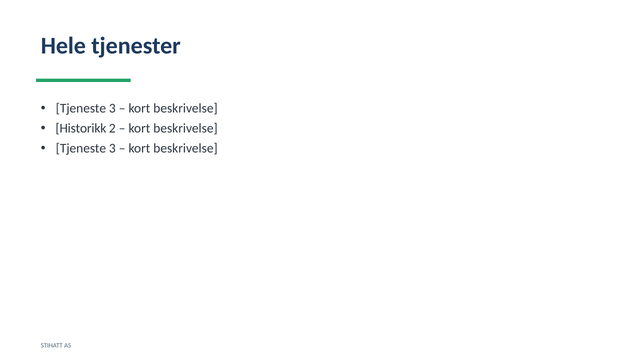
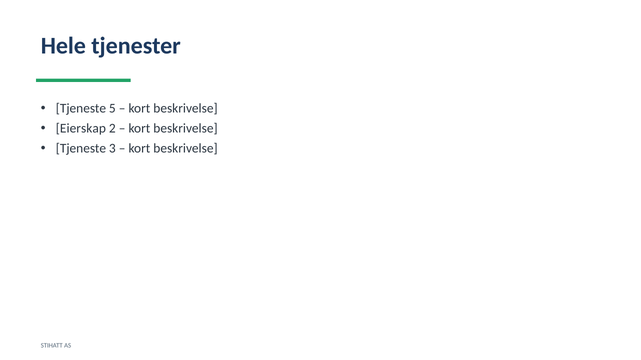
3: 3 -> 5 (112, 109)
Historikk: Historikk -> Eierskap (81, 129)
